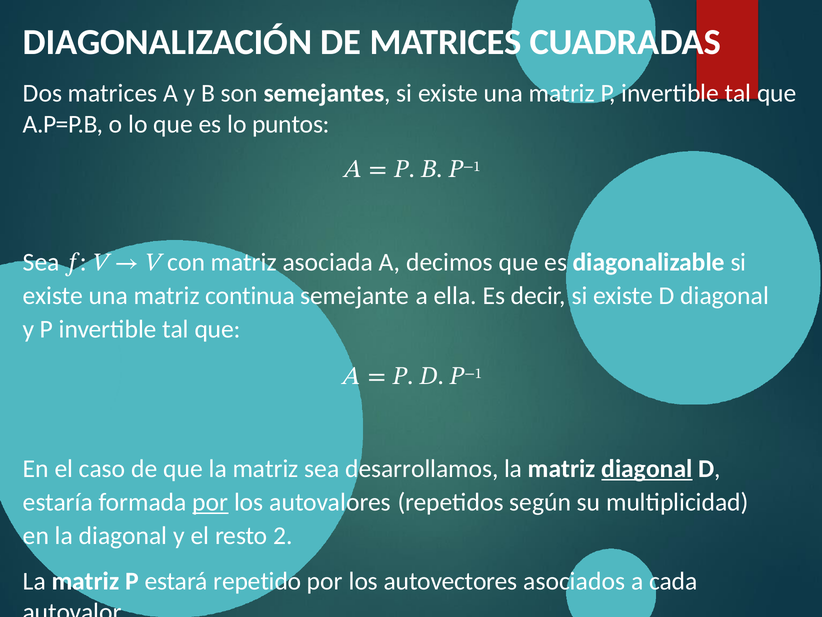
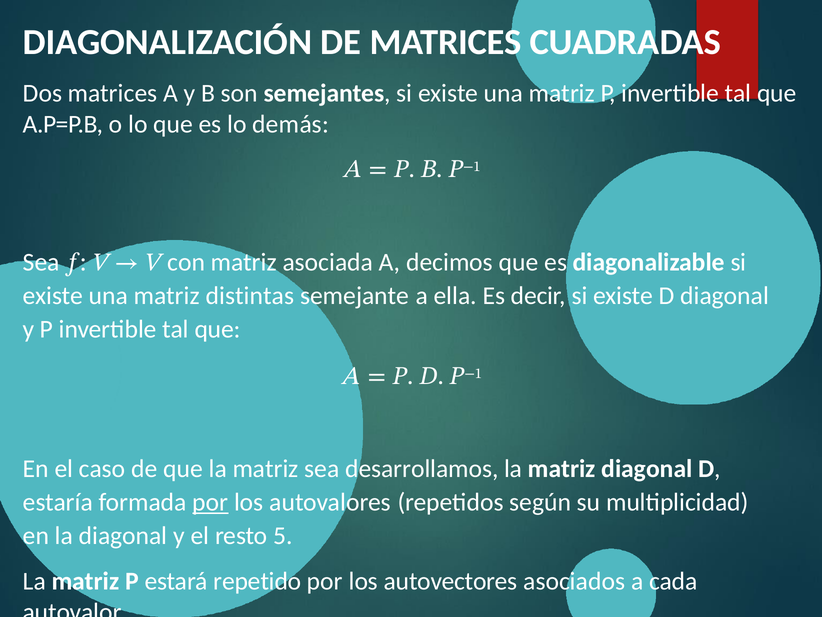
puntos: puntos -> demás (291, 124)
continua: continua -> distintas (250, 296)
diagonal underline: present -> none (647, 469)
2: 2 -> 5 (283, 536)
